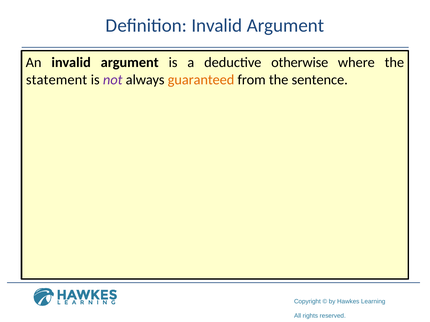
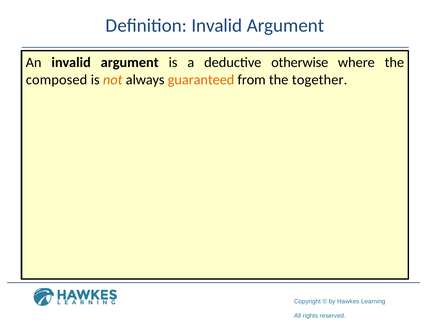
statement: statement -> composed (57, 80)
not colour: purple -> orange (113, 80)
sentence: sentence -> together (320, 80)
